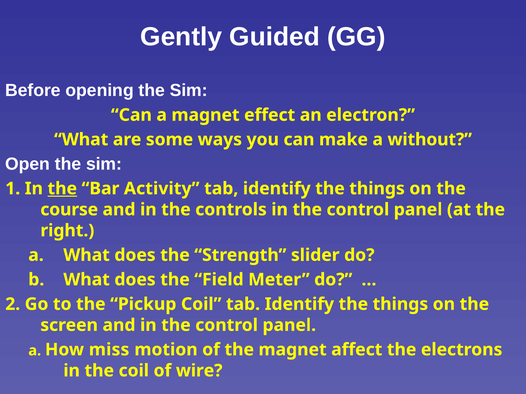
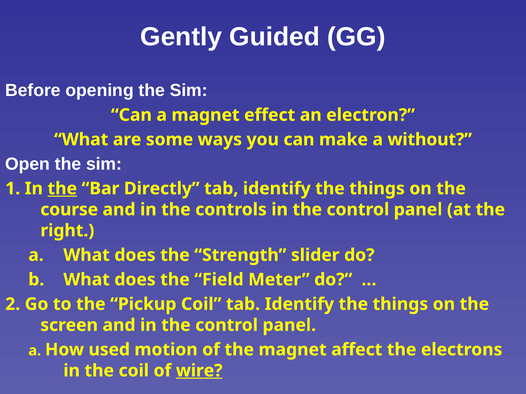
Activity: Activity -> Directly (162, 189)
miss: miss -> used (109, 350)
wire underline: none -> present (199, 371)
